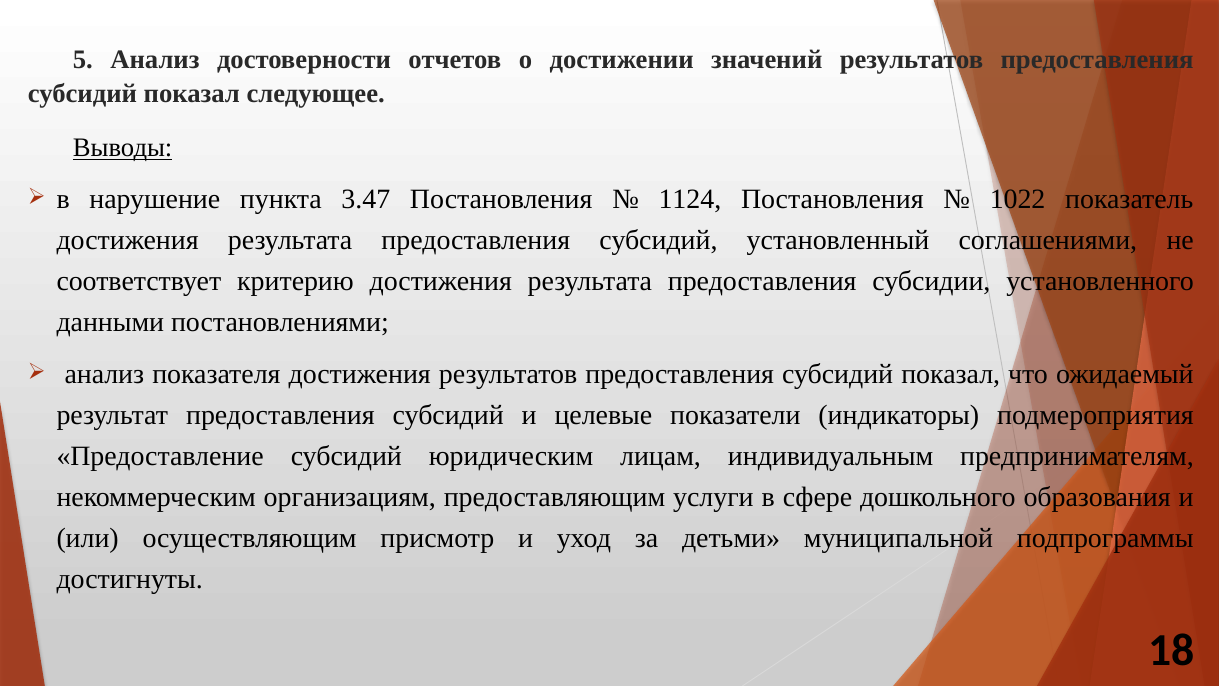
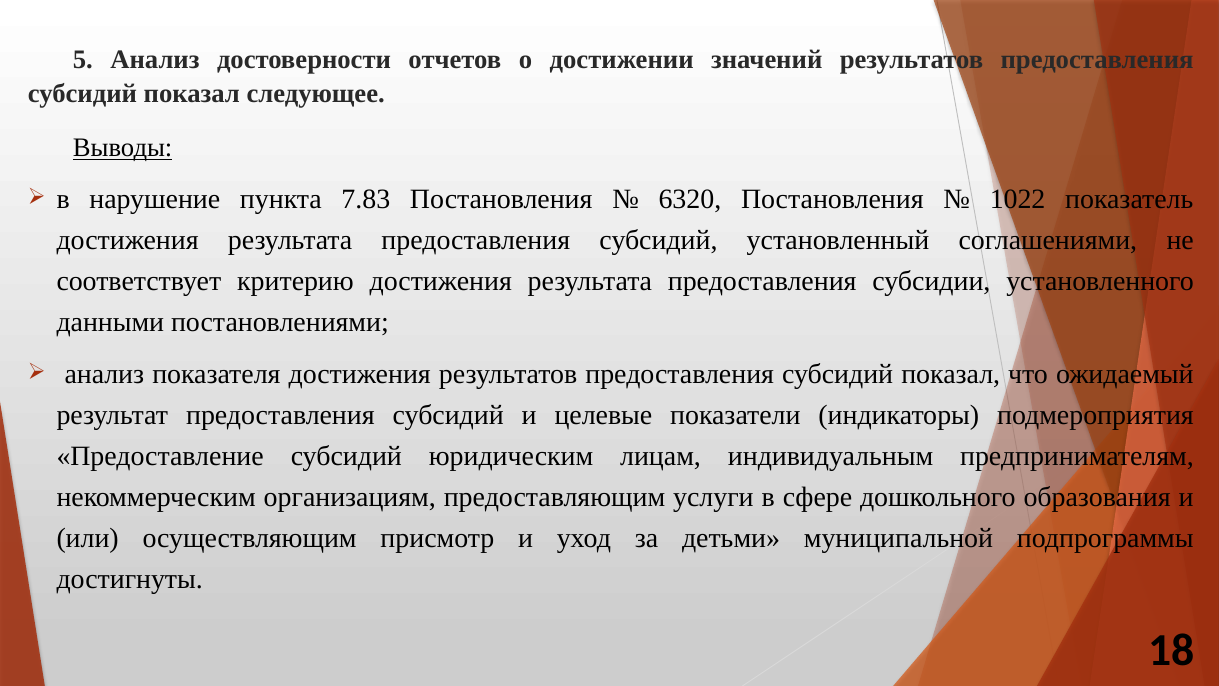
3.47: 3.47 -> 7.83 (366, 199)
1124: 1124 -> 6320 (690, 199)
